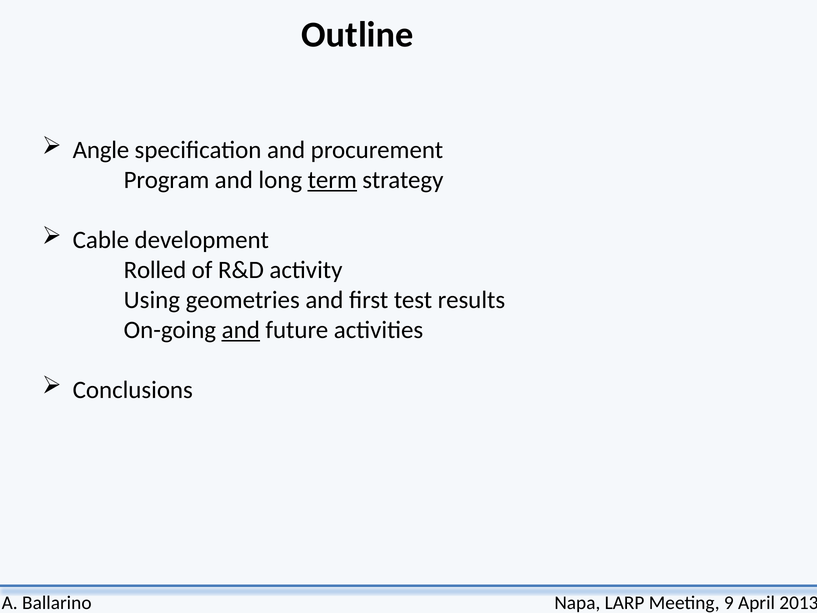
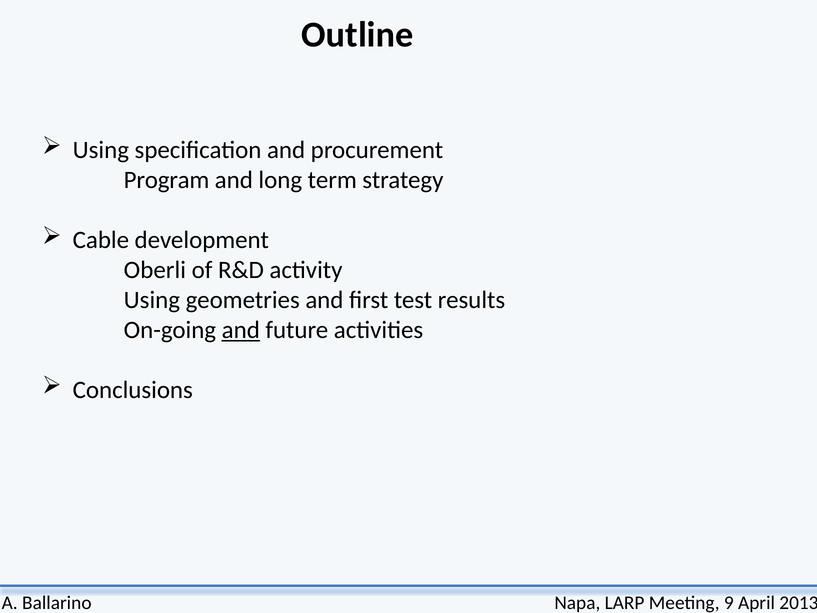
Angle: Angle -> Using (101, 150)
term underline: present -> none (332, 180)
Rolled: Rolled -> Oberli (155, 270)
